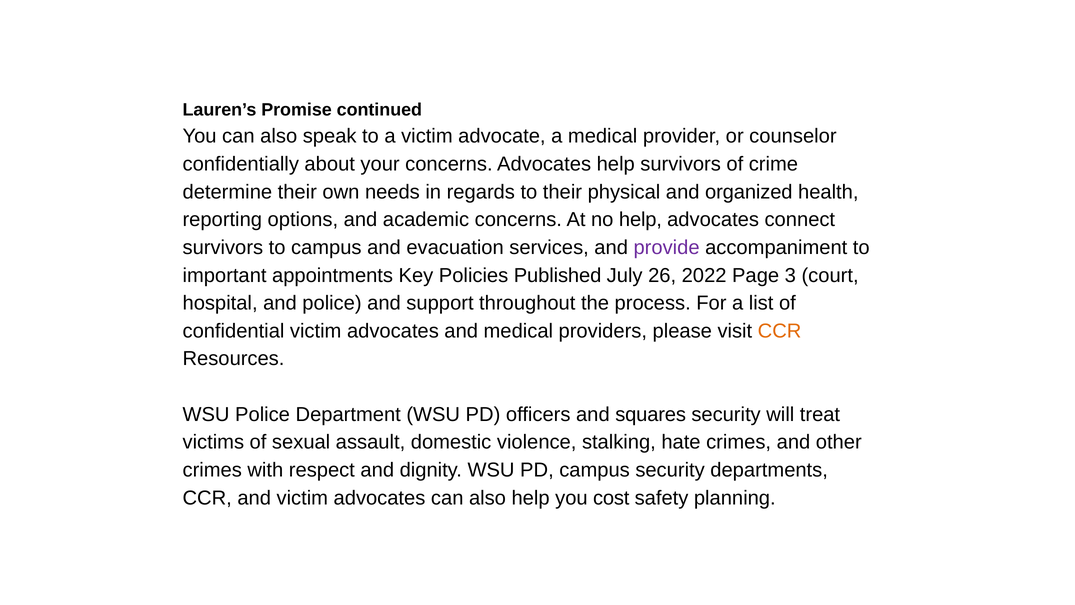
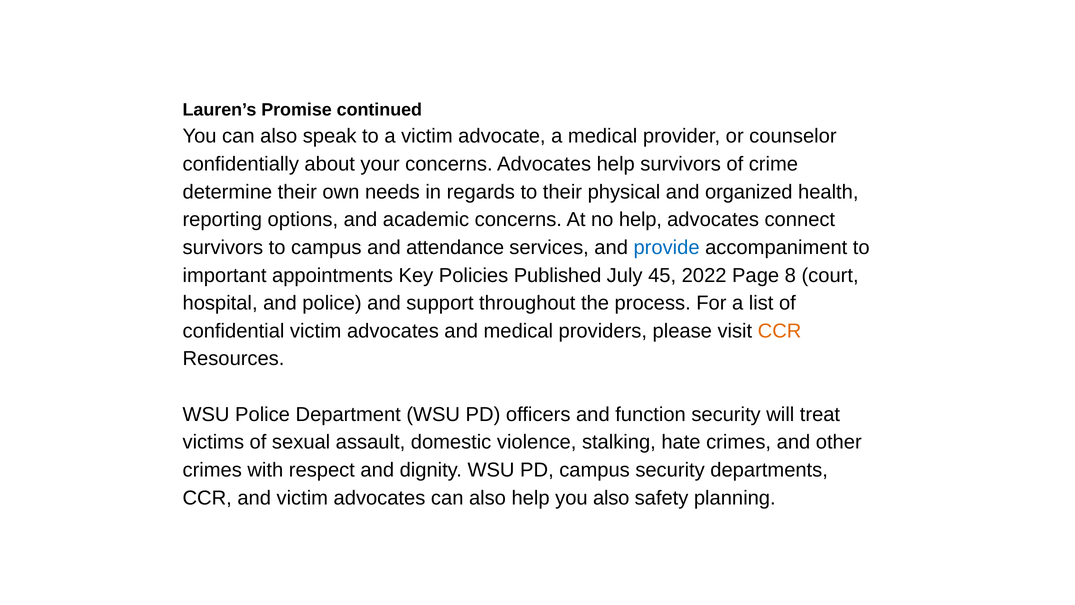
evacuation: evacuation -> attendance (455, 247)
provide colour: purple -> blue (667, 247)
26: 26 -> 45 (662, 275)
3: 3 -> 8 (790, 275)
squares: squares -> function (651, 414)
you cost: cost -> also (611, 498)
